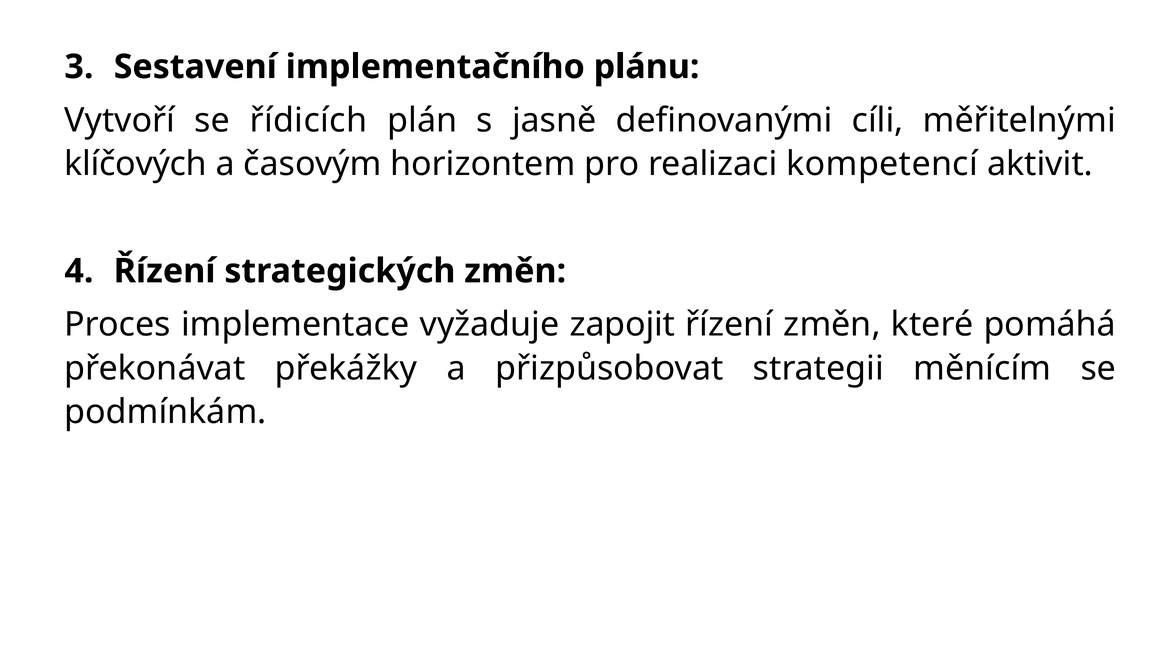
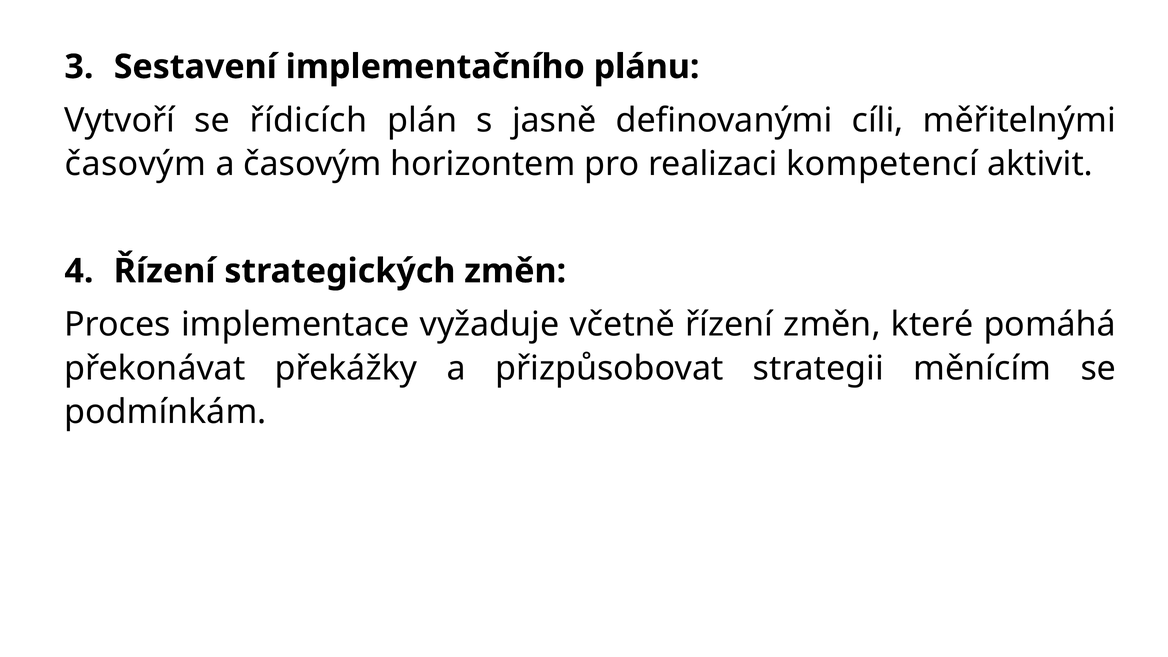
klíčových: klíčových -> časovým (135, 164)
zapojit: zapojit -> včetně (622, 325)
